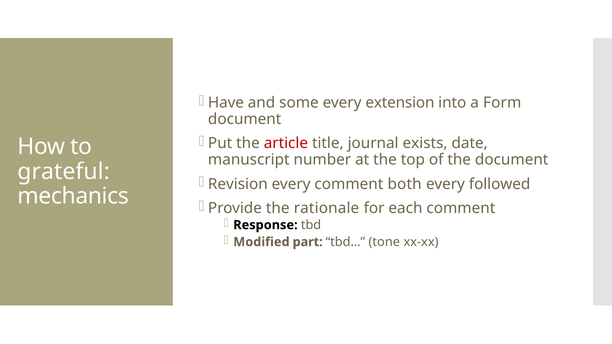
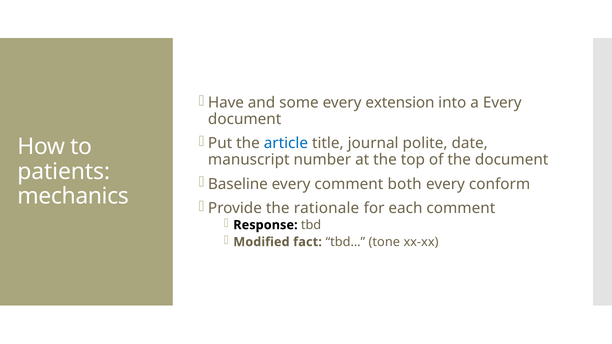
a Form: Form -> Every (502, 103)
article colour: red -> blue (286, 144)
exists: exists -> polite (425, 144)
grateful: grateful -> patients (64, 172)
Revision: Revision -> Baseline (238, 184)
followed: followed -> conform (500, 184)
part: part -> fact (308, 242)
